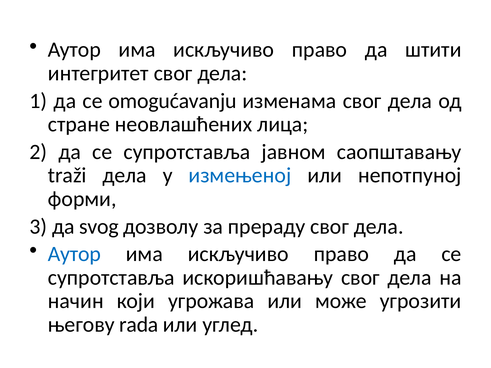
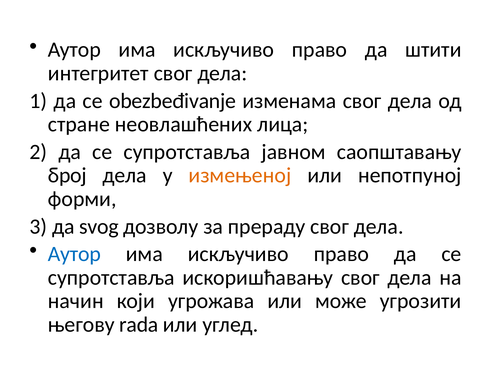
omogućavanju: omogućavanju -> obezbeđivanje (173, 101)
traži: traži -> број (67, 176)
измењеној colour: blue -> orange (240, 176)
